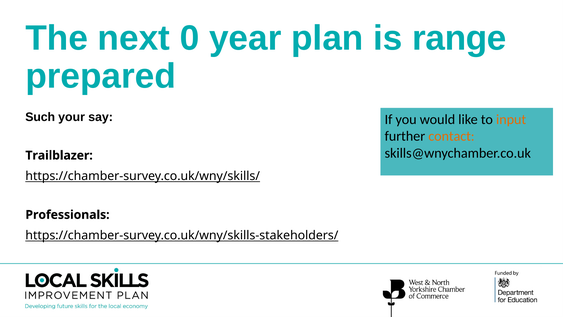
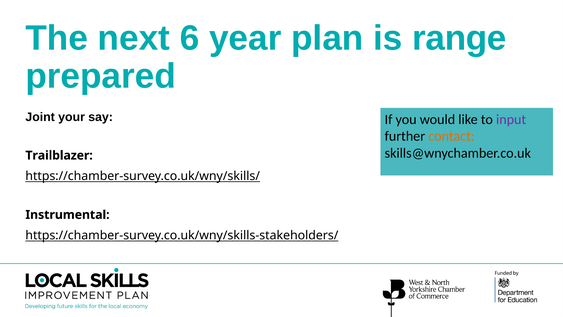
0: 0 -> 6 (190, 38)
Such: Such -> Joint (40, 117)
input colour: orange -> purple (511, 119)
Professionals: Professionals -> Instrumental (67, 215)
